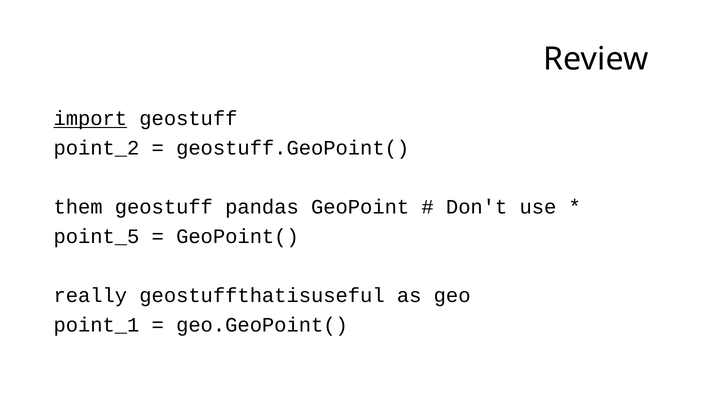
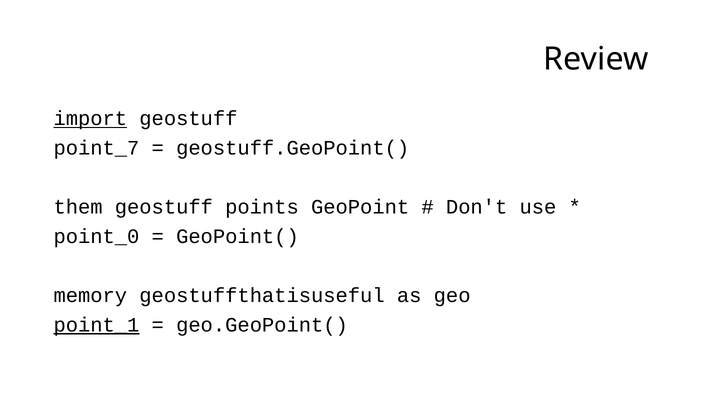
point_2: point_2 -> point_7 (96, 148)
pandas: pandas -> points (262, 207)
point_5: point_5 -> point_0 (96, 236)
really: really -> memory (90, 295)
point_1 underline: none -> present (96, 325)
